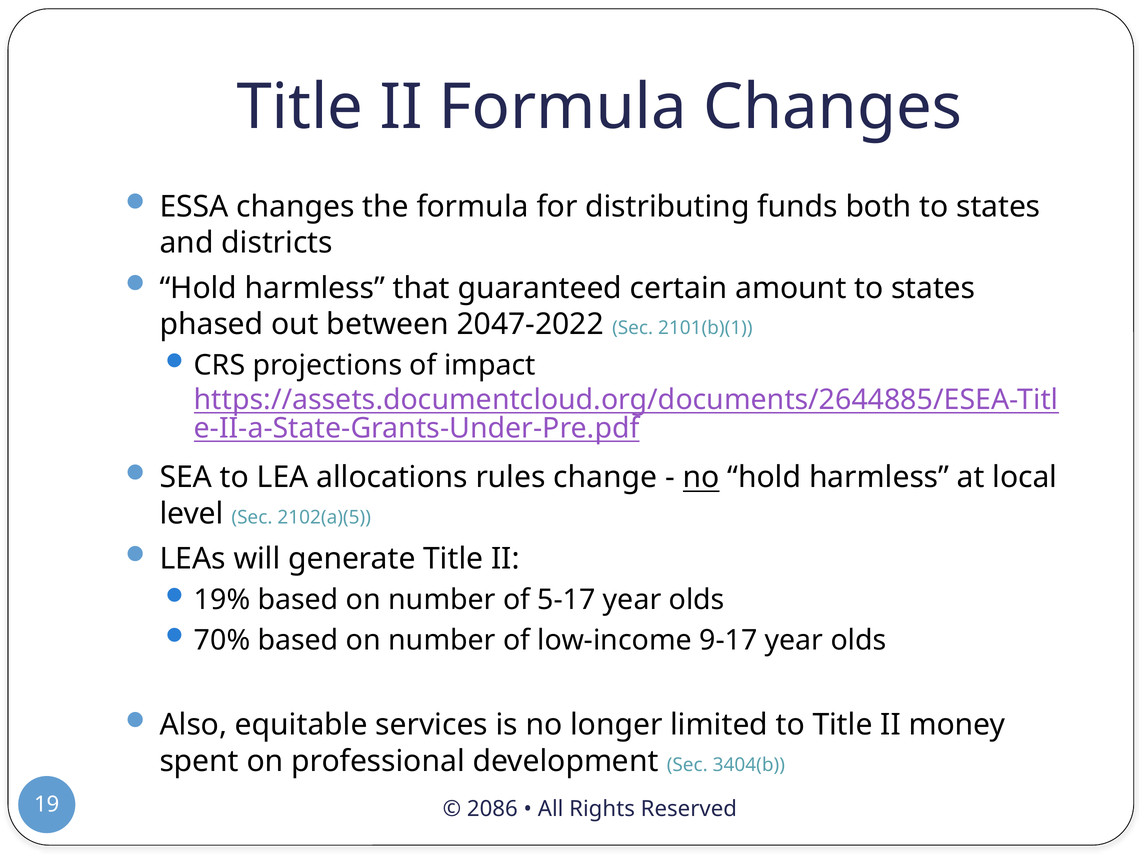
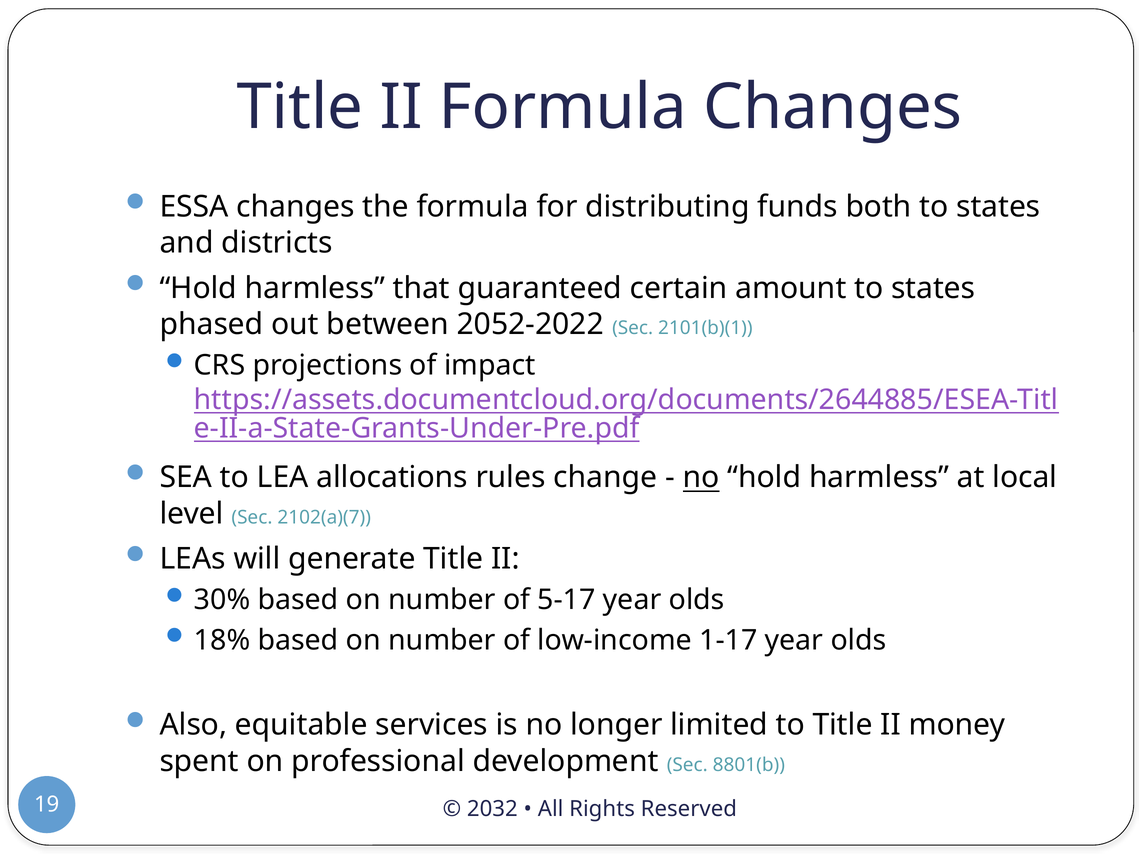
2047-2022: 2047-2022 -> 2052-2022 (530, 324)
2102(a)(5: 2102(a)(5 -> 2102(a)(7 (324, 517)
19%: 19% -> 30% (222, 600)
70%: 70% -> 18% (222, 640)
9-17: 9-17 -> 1-17 (728, 640)
3404(b: 3404(b -> 8801(b (749, 764)
2086: 2086 -> 2032 (492, 809)
